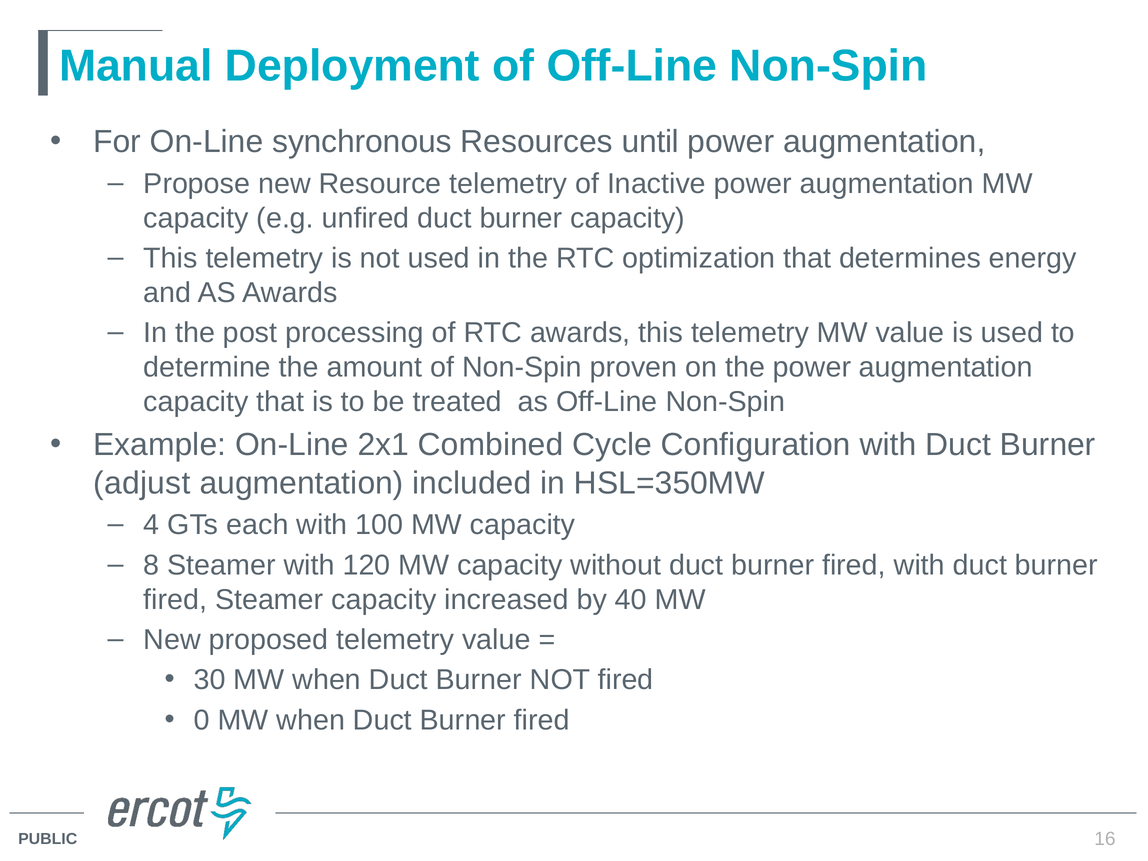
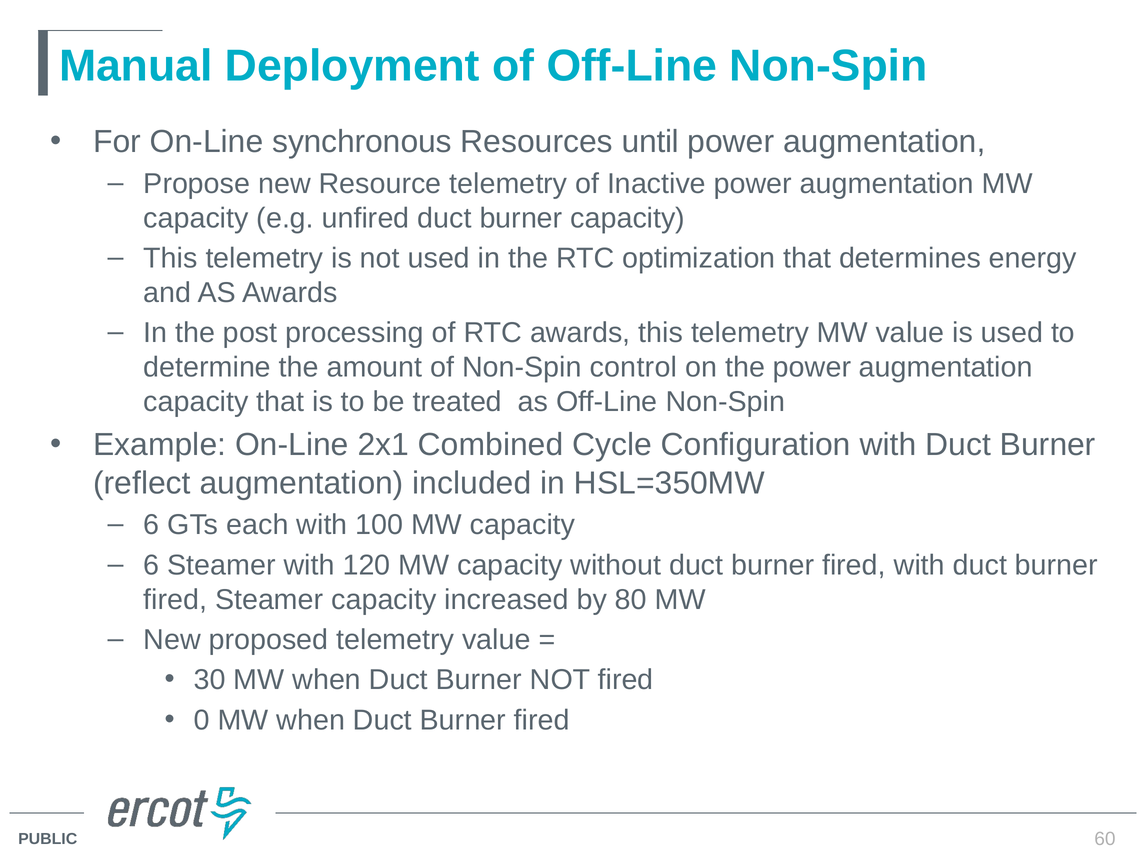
proven: proven -> control (633, 367)
adjust: adjust -> reflect (142, 483)
4: 4 -> 6 (151, 525)
8: 8 -> 6 (151, 565)
40: 40 -> 80 (631, 600)
16: 16 -> 60 (1105, 839)
